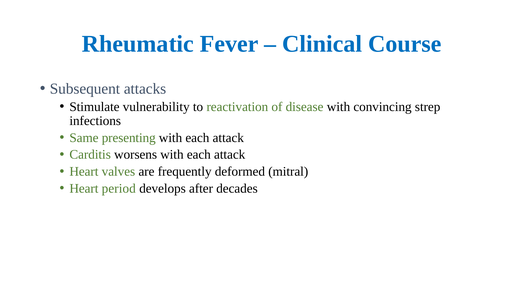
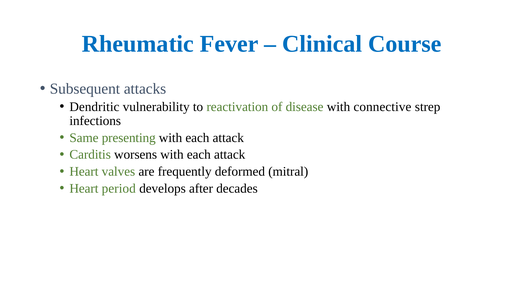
Stimulate: Stimulate -> Dendritic (94, 107)
convincing: convincing -> connective (382, 107)
